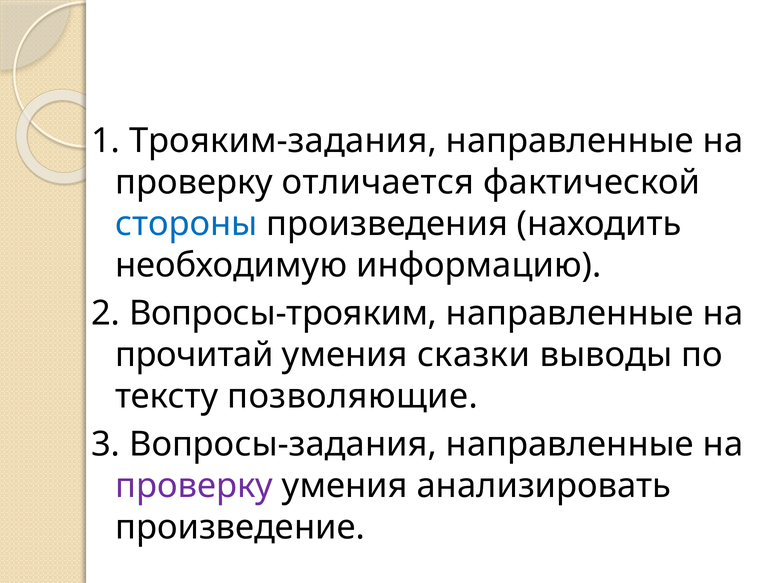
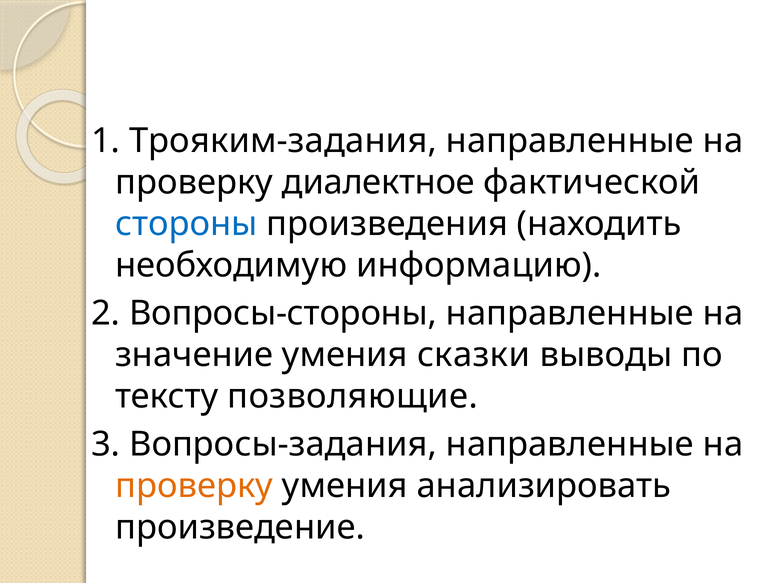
отличается: отличается -> диалектное (378, 182)
Вопросы-трояким: Вопросы-трояким -> Вопросы-стороны (283, 313)
прочитай: прочитай -> значение (194, 355)
проверку colour: purple -> orange (194, 486)
